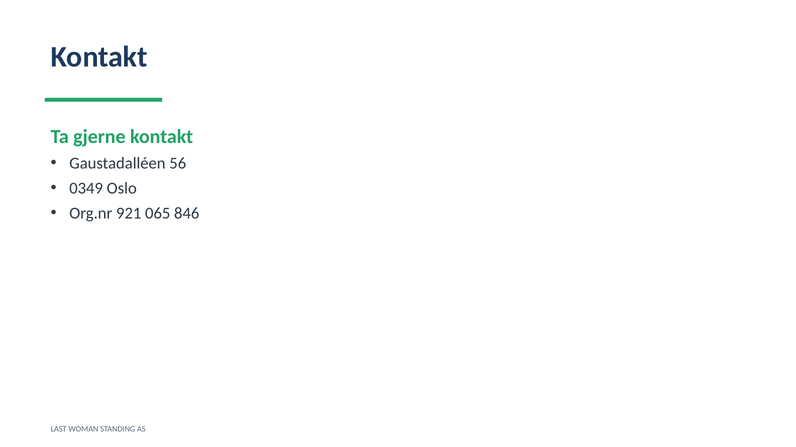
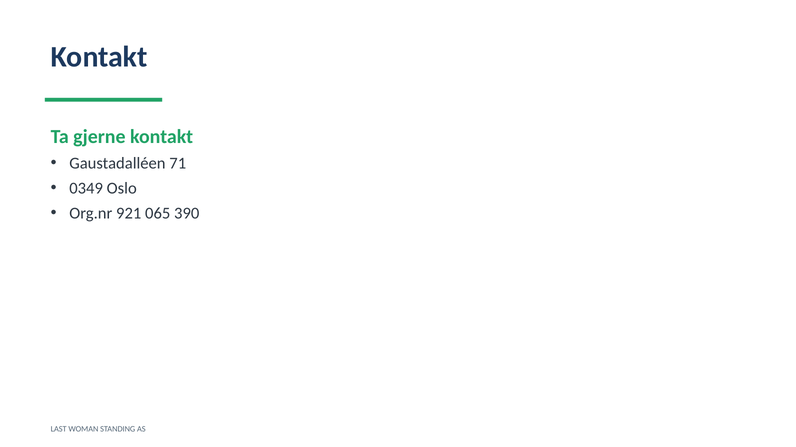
56: 56 -> 71 (178, 164)
846: 846 -> 390 (187, 213)
